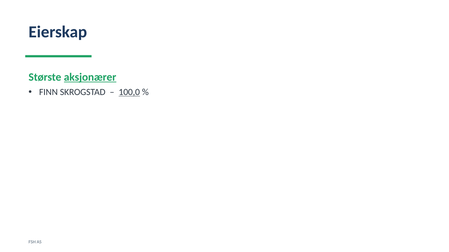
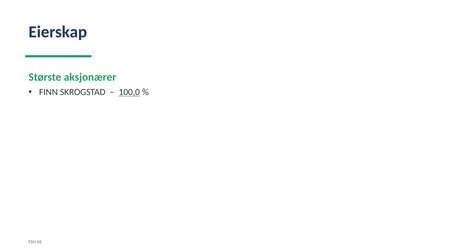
aksjonærer underline: present -> none (90, 77)
